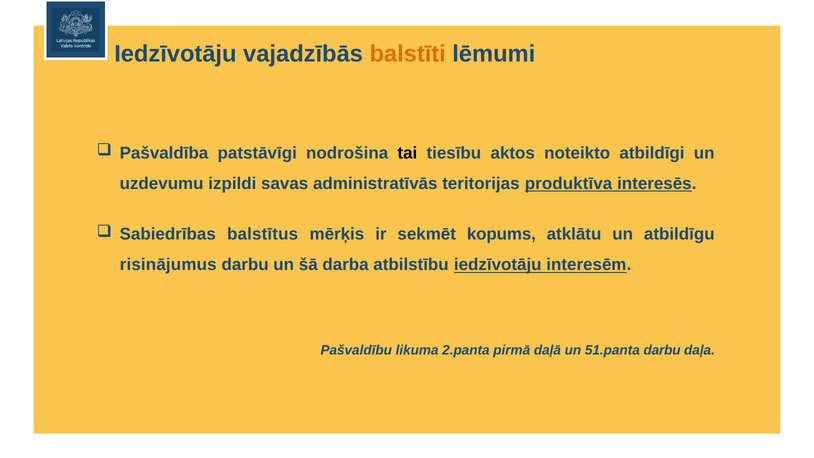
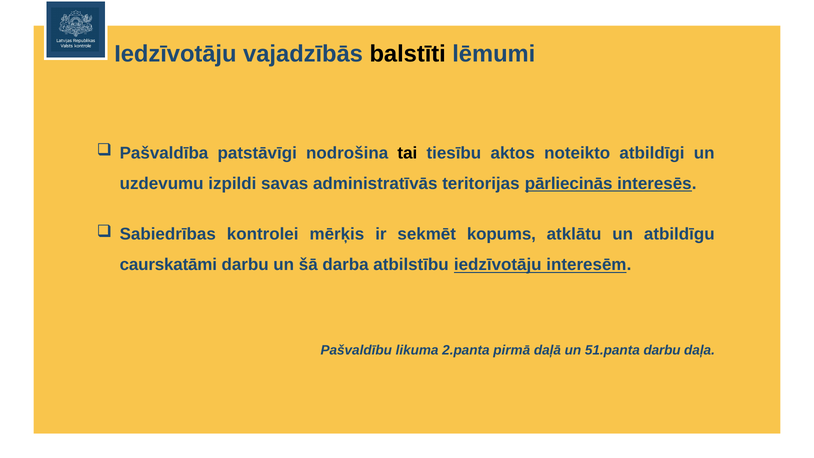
balstīti colour: orange -> black (408, 54)
produktīva: produktīva -> pārliecinās (569, 183)
balstītus: balstītus -> kontrolei (263, 234)
risinājumus: risinājumus -> caurskatāmi (168, 265)
